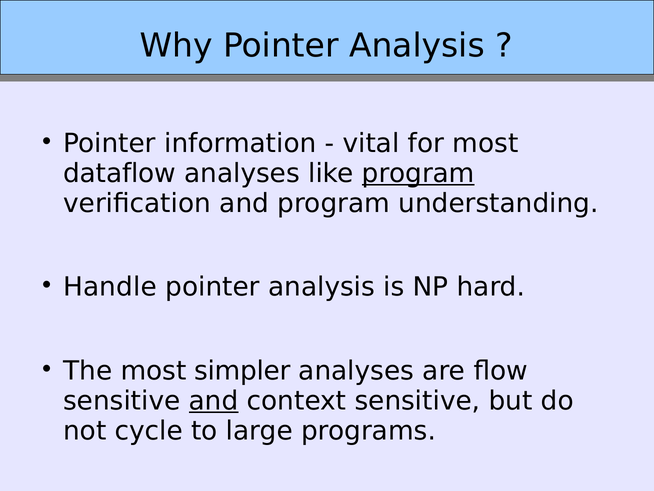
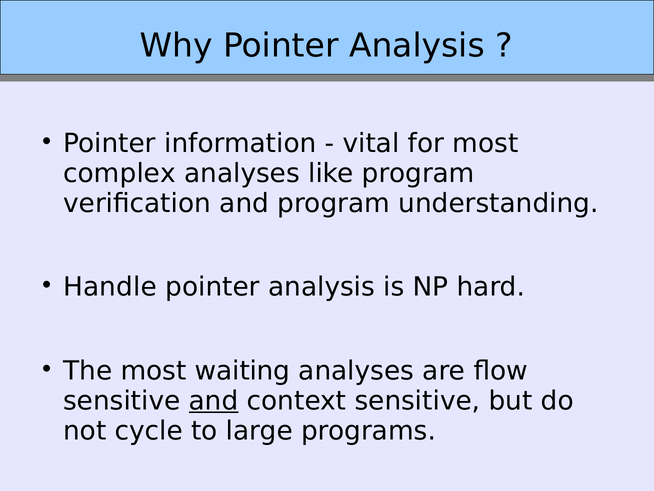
dataflow: dataflow -> complex (119, 173)
program underline: present -> none (418, 173)
simpler: simpler -> waiting (243, 371)
